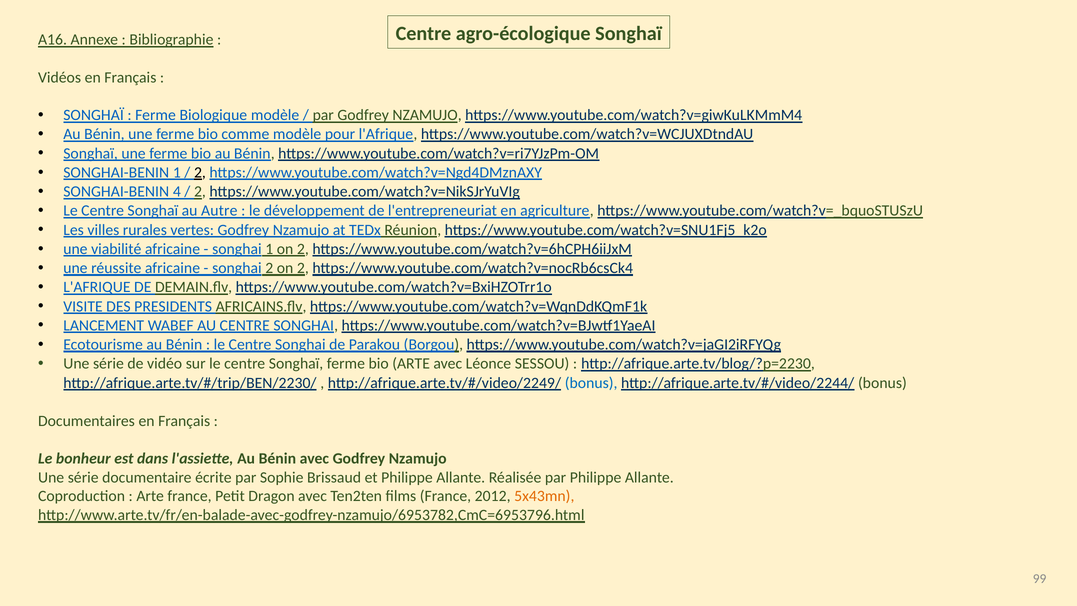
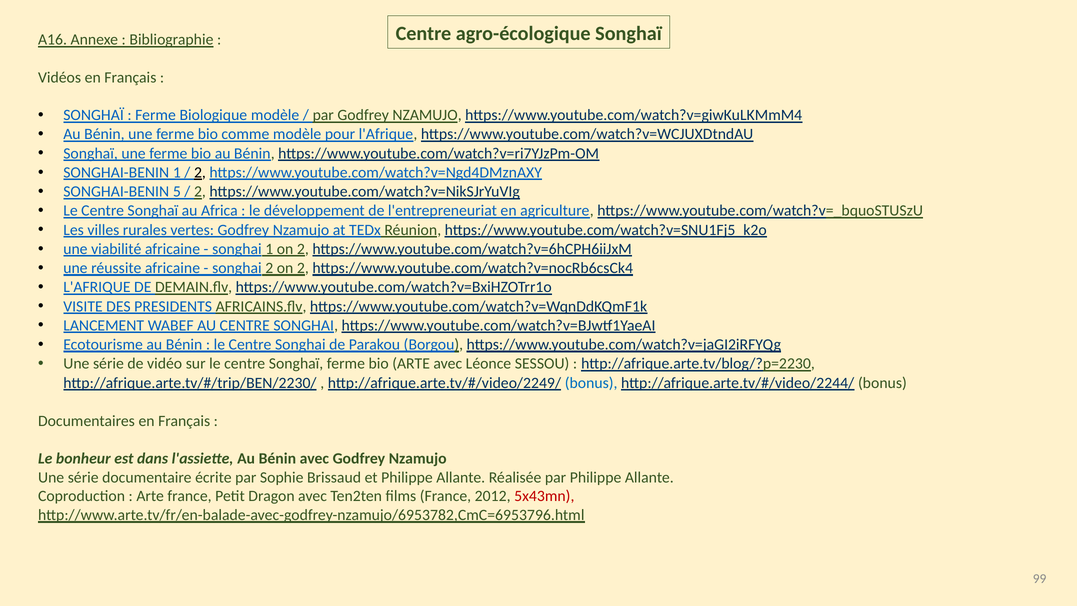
4: 4 -> 5 (177, 192)
Autre: Autre -> Africa (219, 211)
5x43mn colour: orange -> red (544, 496)
